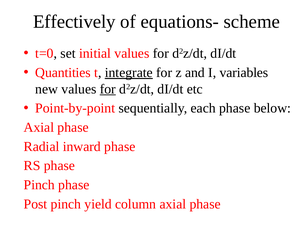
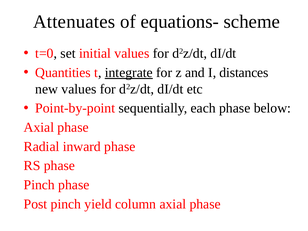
Effectively: Effectively -> Attenuates (74, 22)
variables: variables -> distances (244, 73)
for underline: present -> none (108, 89)
